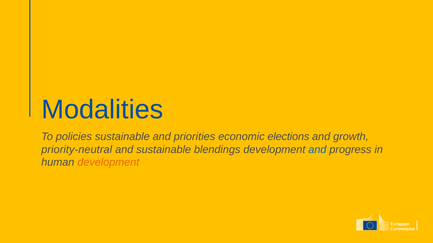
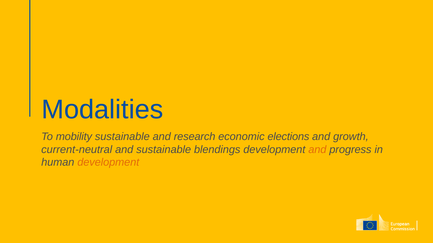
policies: policies -> mobility (74, 137)
priorities: priorities -> research (195, 137)
priority-neutral: priority-neutral -> current-neutral (77, 150)
and colour: blue -> orange (317, 150)
